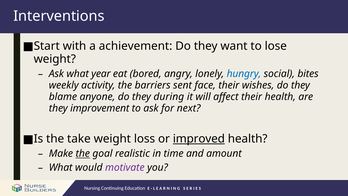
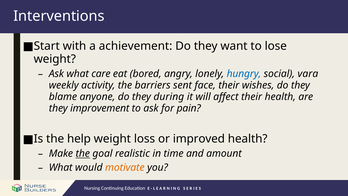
year: year -> care (101, 74)
bites: bites -> vara (308, 74)
next: next -> pain (189, 108)
take: take -> help (79, 139)
improved underline: present -> none (199, 139)
motivate colour: purple -> orange (125, 167)
